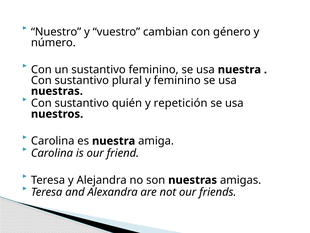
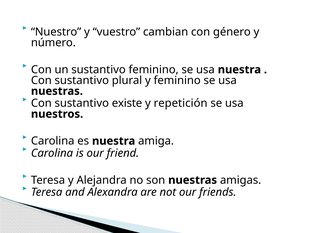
quién: quién -> existe (127, 103)
